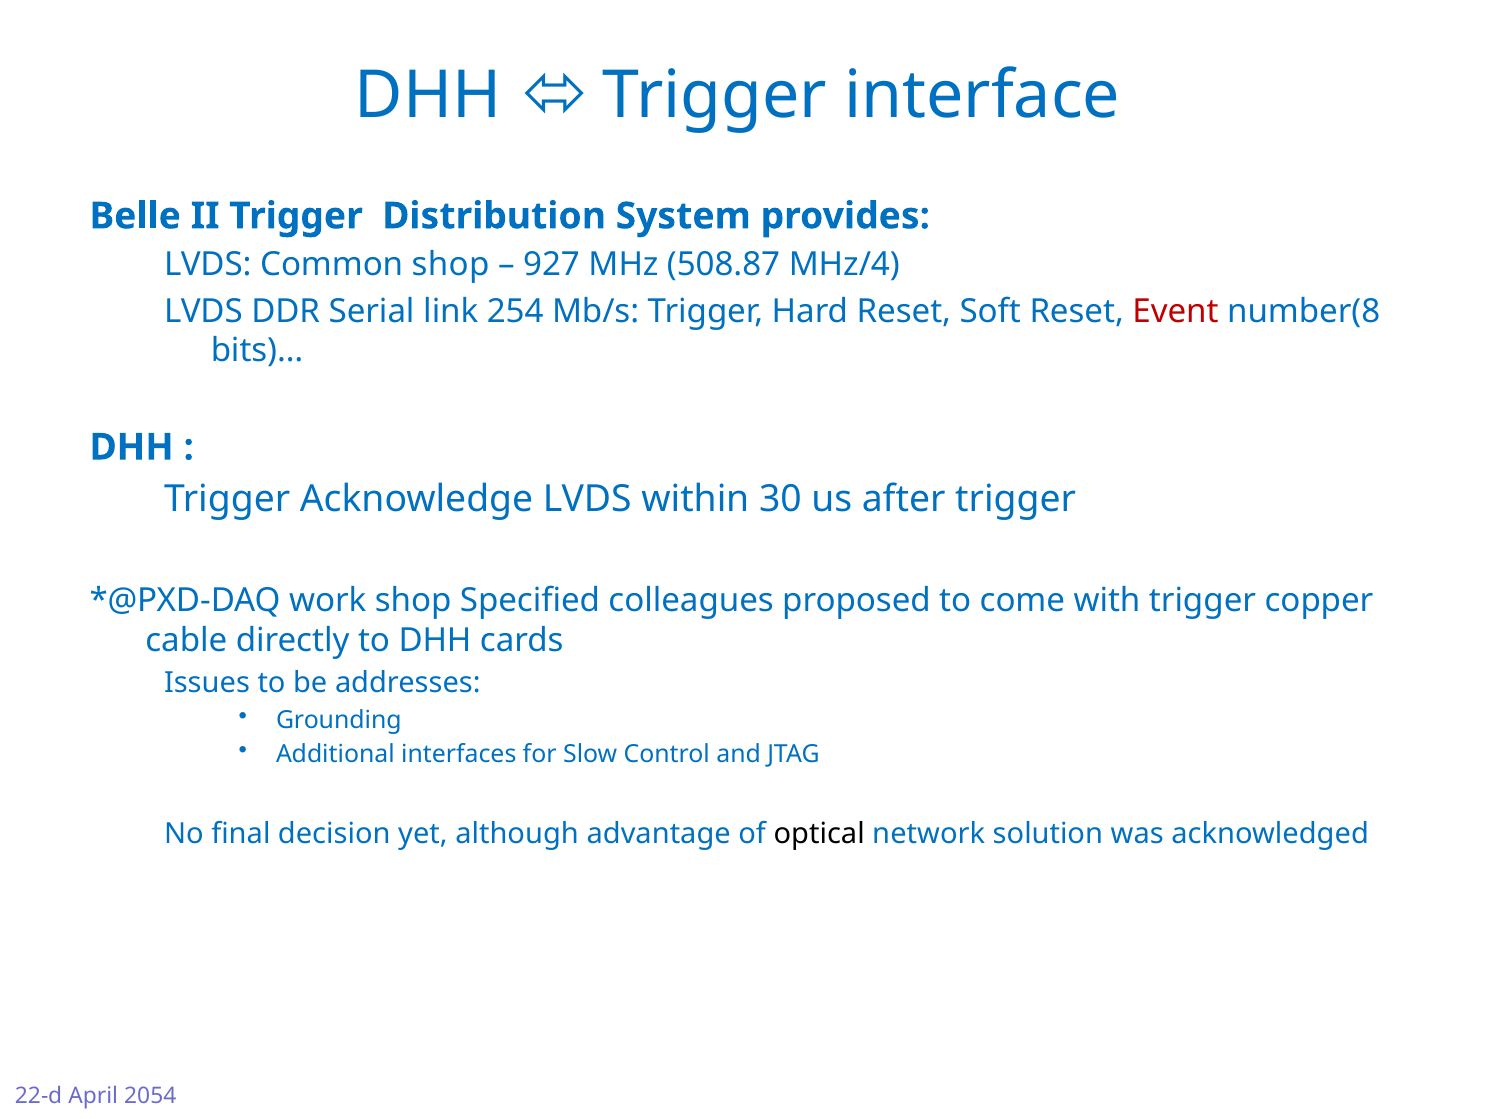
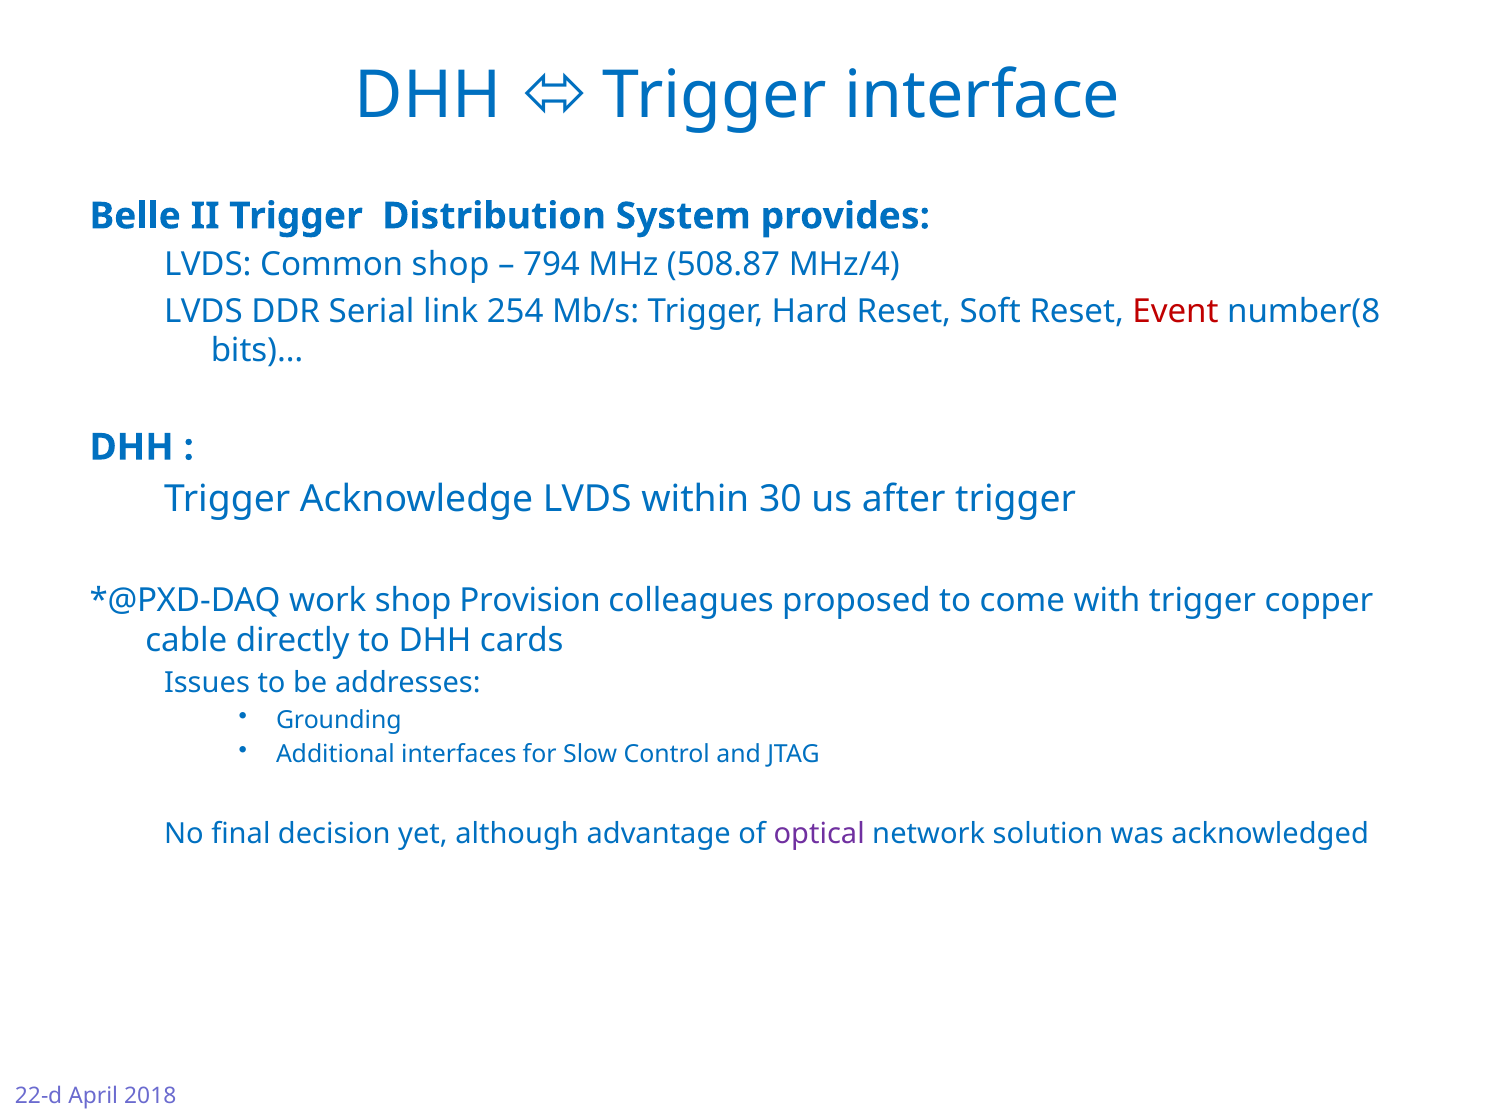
927: 927 -> 794 (552, 265)
Specified: Specified -> Provision (530, 600)
optical colour: black -> purple (819, 834)
2054: 2054 -> 2018 (150, 1096)
